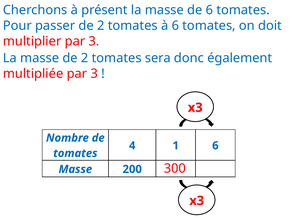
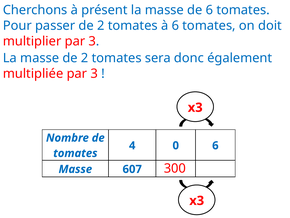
1: 1 -> 0 (176, 145)
200: 200 -> 607 (132, 169)
